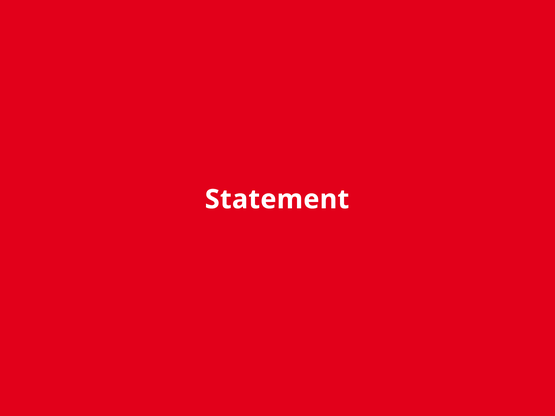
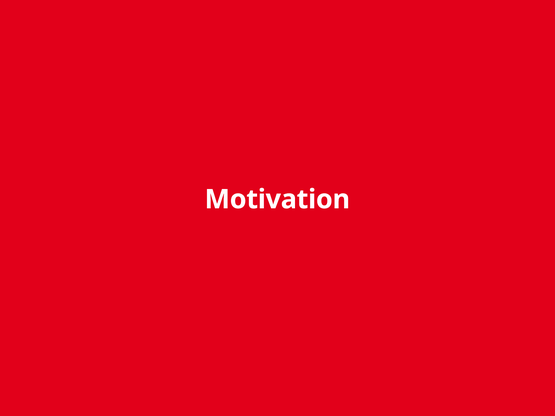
Statement: Statement -> Motivation (277, 200)
